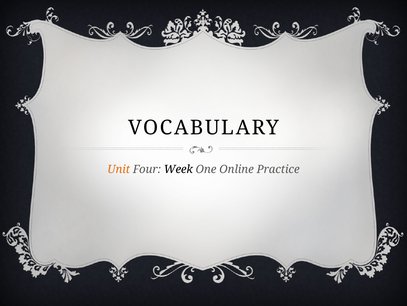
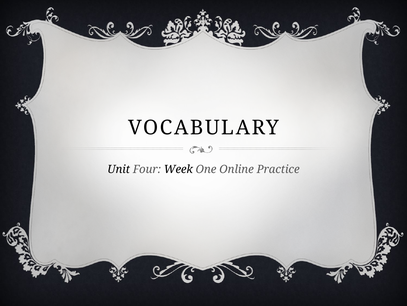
Unit colour: orange -> black (119, 169)
